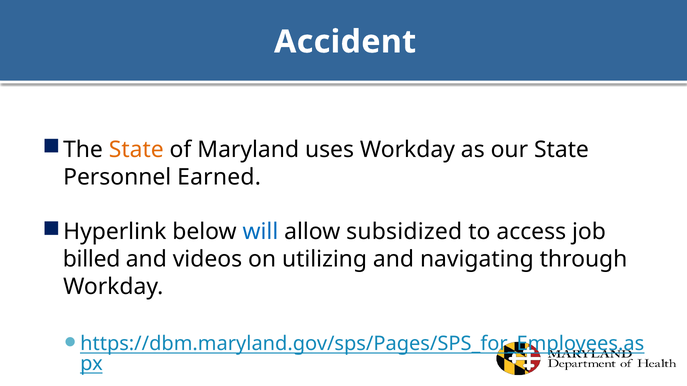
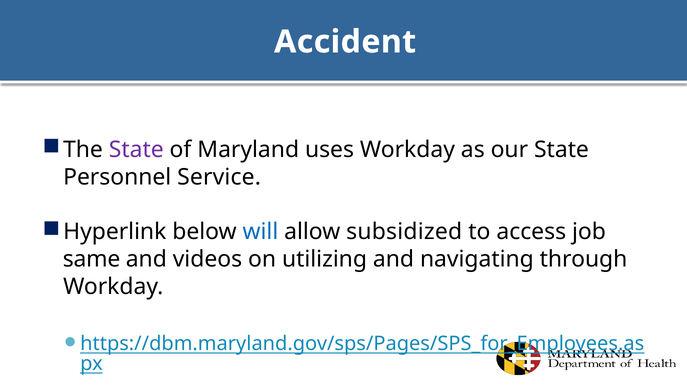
State colour: orange -> purple (136, 150)
Earned: Earned -> Service (219, 177)
billed: billed -> same (92, 260)
